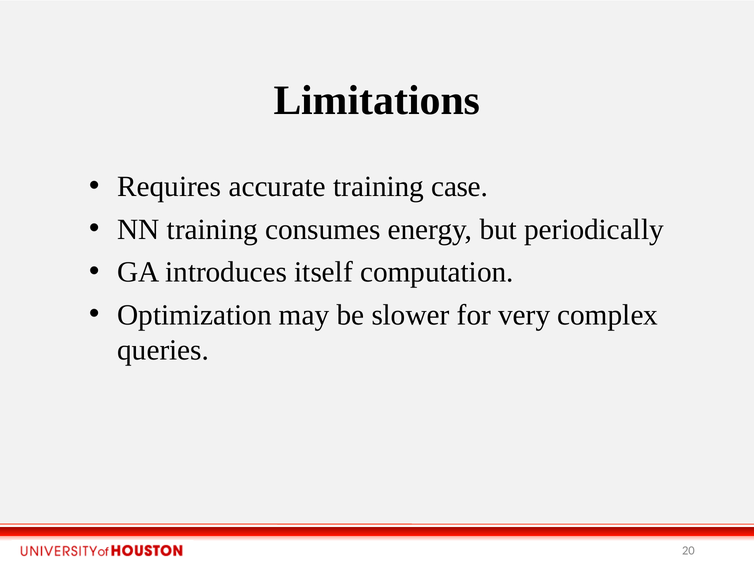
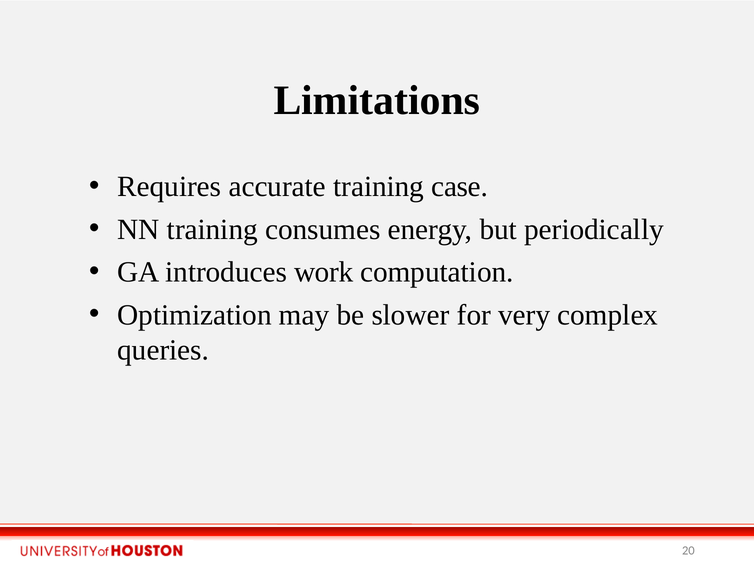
itself: itself -> work (324, 272)
